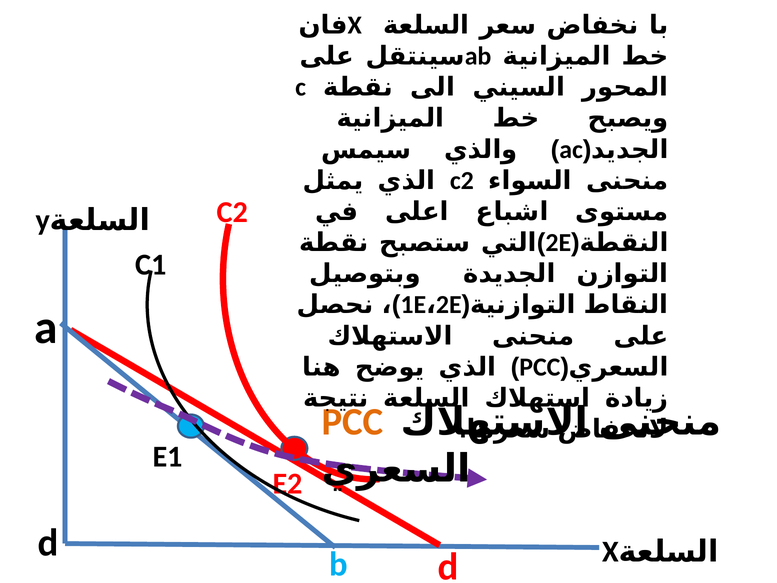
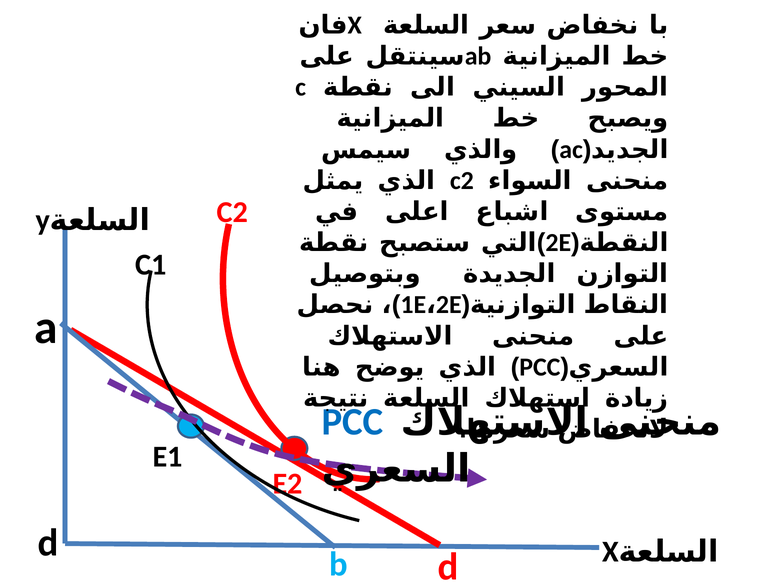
PCC colour: orange -> blue (353, 422)
